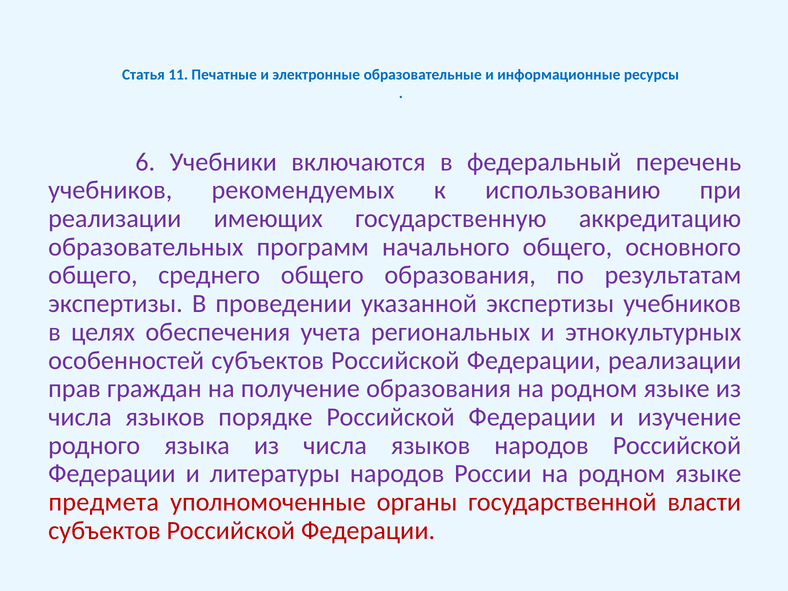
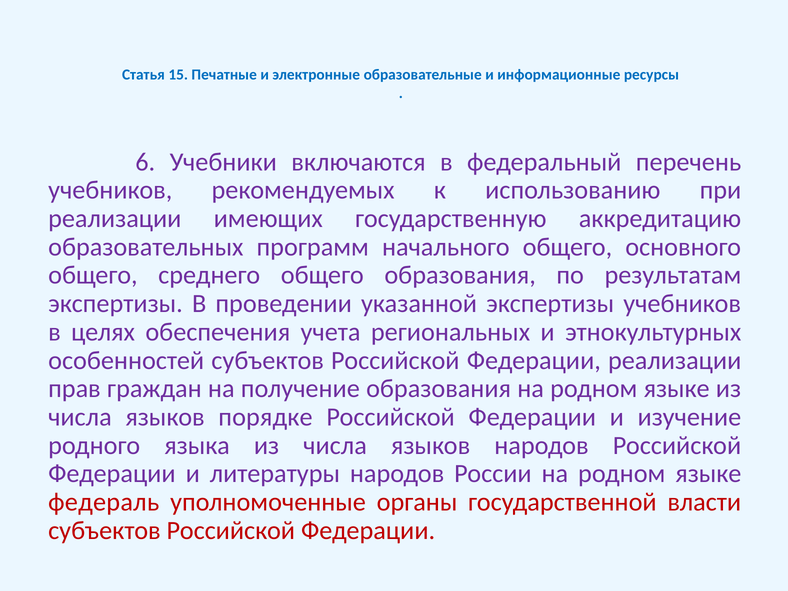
11: 11 -> 15 (178, 75)
предмета: предмета -> федераль (104, 502)
